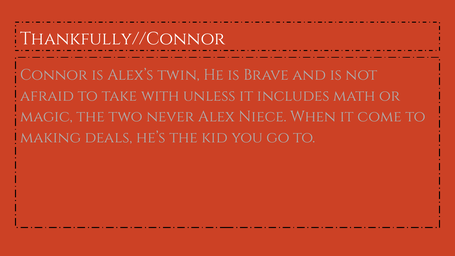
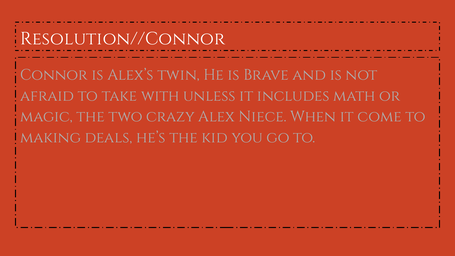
Thankfully//Connor: Thankfully//Connor -> Resolution//Connor (123, 39)
never: never -> crazy (171, 117)
